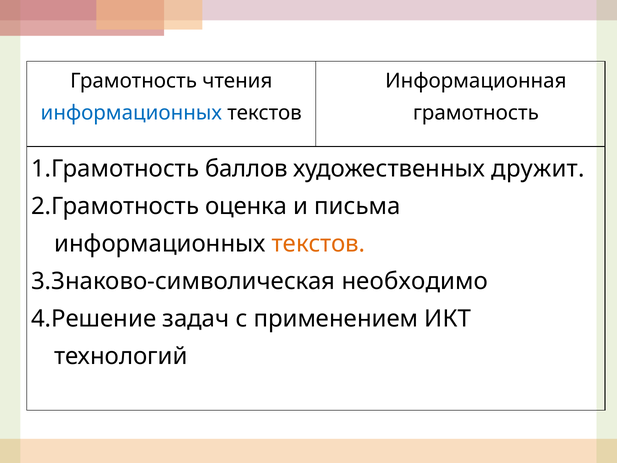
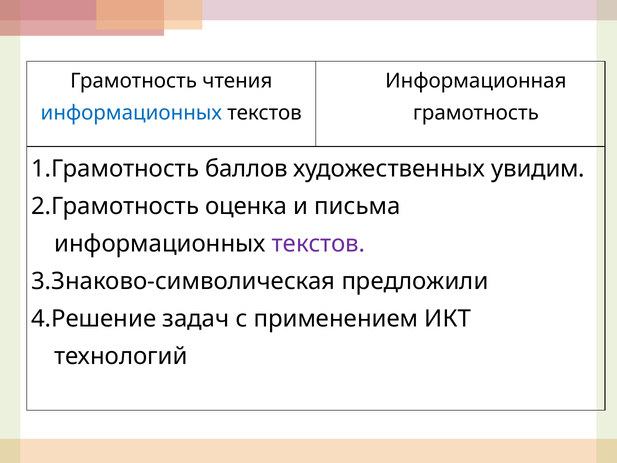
дружит: дружит -> увидим (538, 169)
текстов colour: orange -> purple (319, 244)
необходимо: необходимо -> предложили (415, 281)
